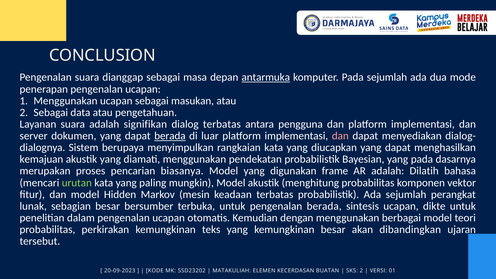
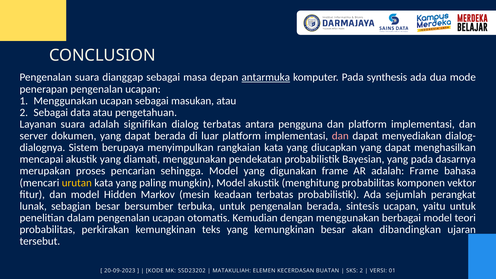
Pada sejumlah: sejumlah -> synthesis (387, 77)
berada underline: present -> none (170, 136)
kemajuan: kemajuan -> mencapai (41, 159)
biasanya: biasanya -> sehingga (182, 171)
adalah Dilatih: Dilatih -> Frame (424, 171)
urutan colour: light green -> yellow (77, 183)
dikte: dikte -> yaitu (434, 206)
